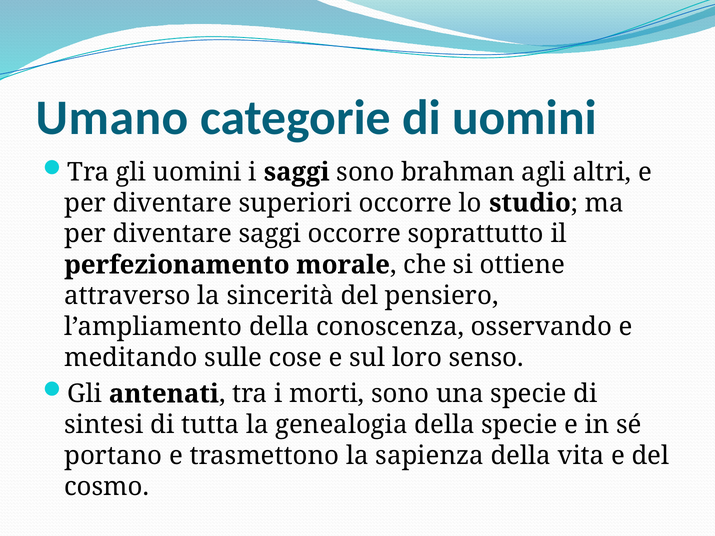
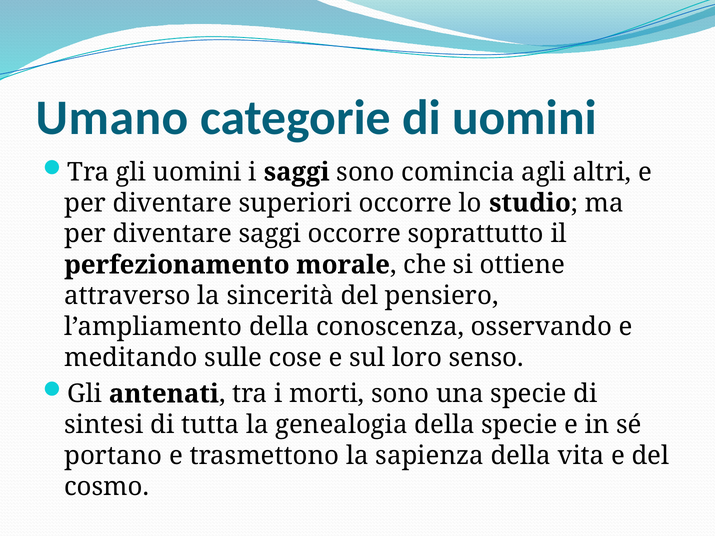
brahman: brahman -> comincia (458, 172)
